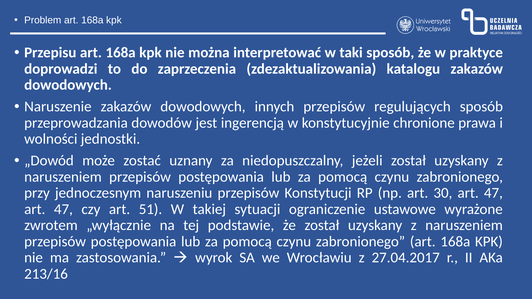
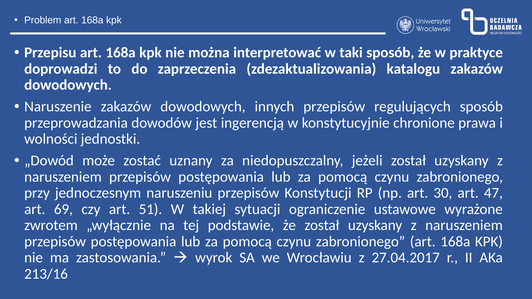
47: 47 -> 69 (63, 209)
